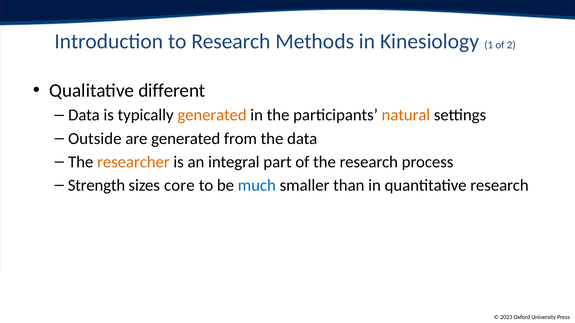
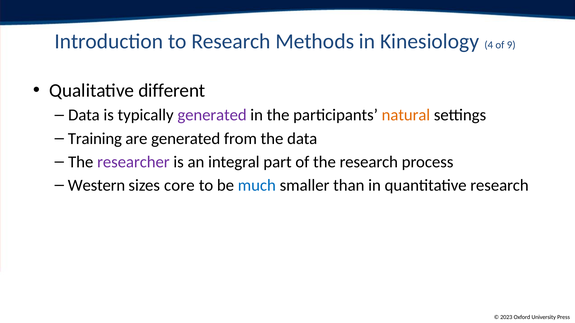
1: 1 -> 4 (489, 45)
2: 2 -> 9 (511, 45)
generated colour: orange -> purple (212, 115)
Outside: Outside -> Training (95, 139)
researcher colour: orange -> purple (133, 162)
Strength: Strength -> Western (96, 186)
